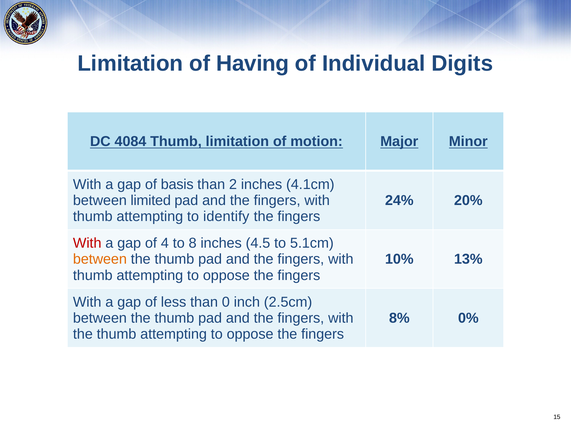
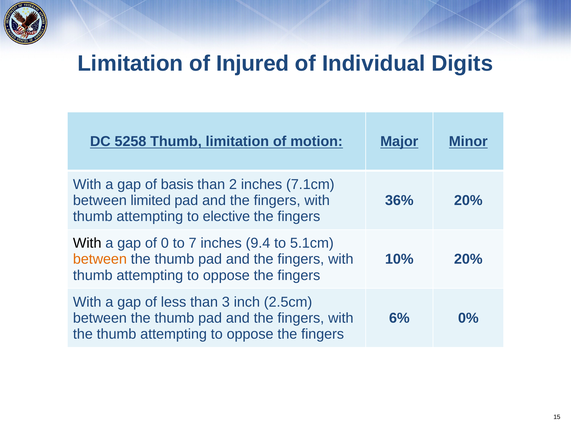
Having: Having -> Injured (253, 63)
4084: 4084 -> 5258 (130, 141)
4.1cm: 4.1cm -> 7.1cm (310, 184)
24%: 24% -> 36% (399, 200)
identify: identify -> elective (226, 216)
With colour: red -> black (87, 243)
4: 4 -> 0 (165, 243)
8: 8 -> 7 (193, 243)
4.5: 4.5 -> 9.4 (258, 243)
10% 13%: 13% -> 20% (468, 259)
0: 0 -> 3 (226, 302)
8%: 8% -> 6% (399, 318)
